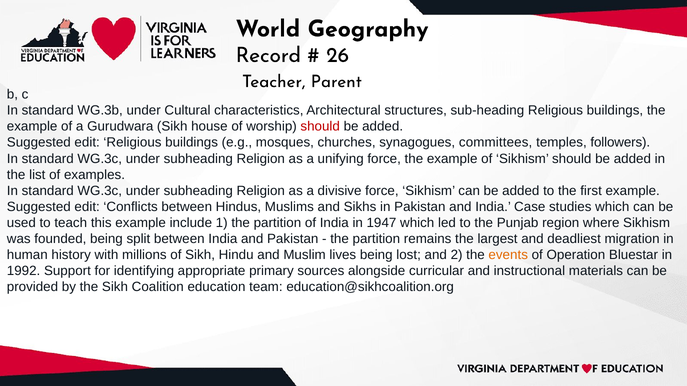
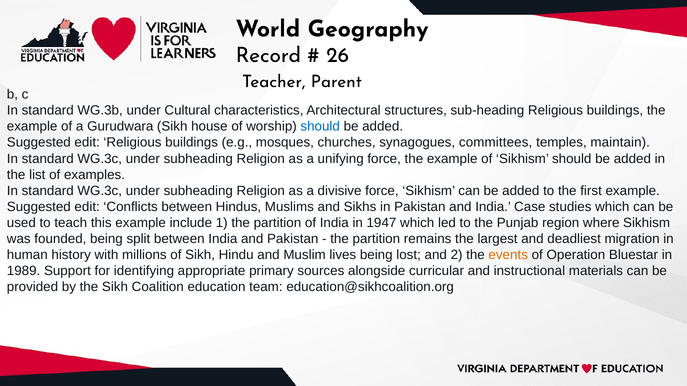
should colour: red -> blue (320, 127)
followers: followers -> maintain (620, 143)
1992: 1992 -> 1989 (24, 271)
